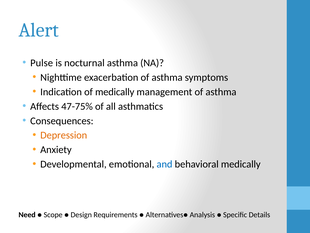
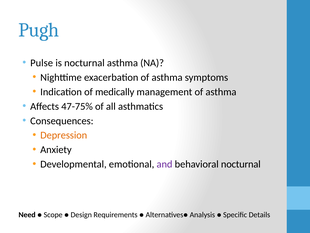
Alert: Alert -> Pugh (39, 30)
and colour: blue -> purple (165, 164)
behavioral medically: medically -> nocturnal (241, 164)
